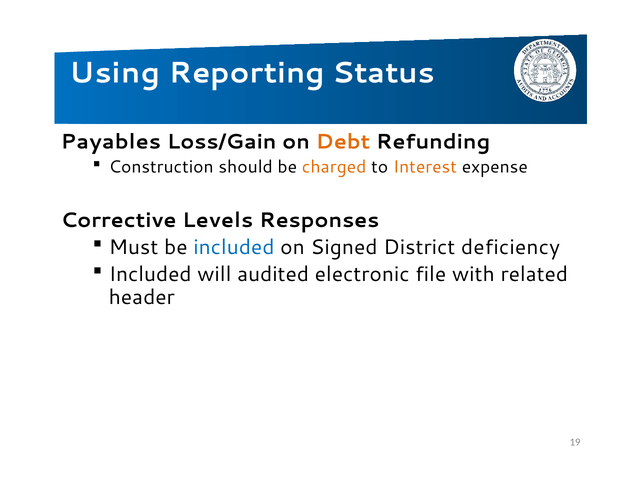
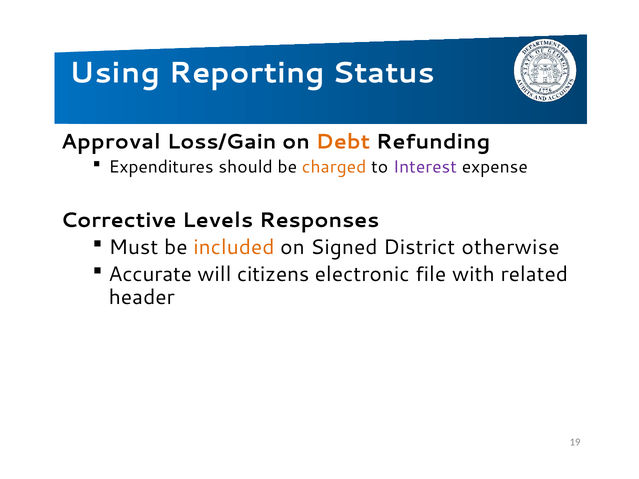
Payables: Payables -> Approval (111, 142)
Construction: Construction -> Expenditures (161, 167)
Interest colour: orange -> purple (425, 167)
included colour: blue -> orange (234, 247)
deficiency: deficiency -> otherwise (510, 247)
Included: Included -> Accurate (150, 275)
audited: audited -> citizens (273, 275)
